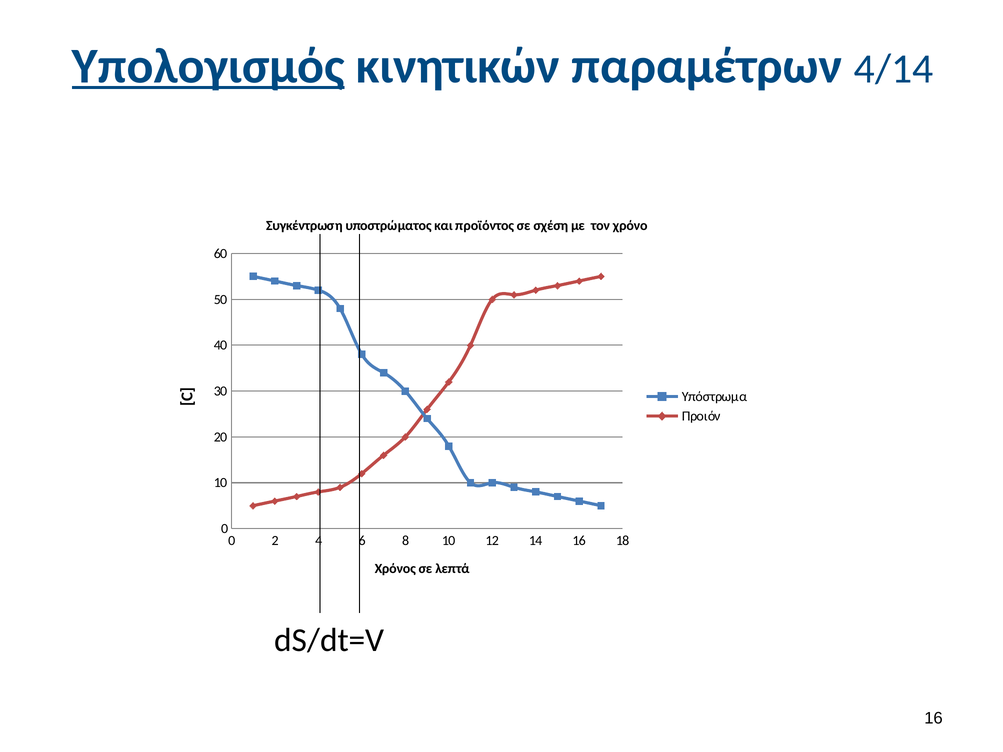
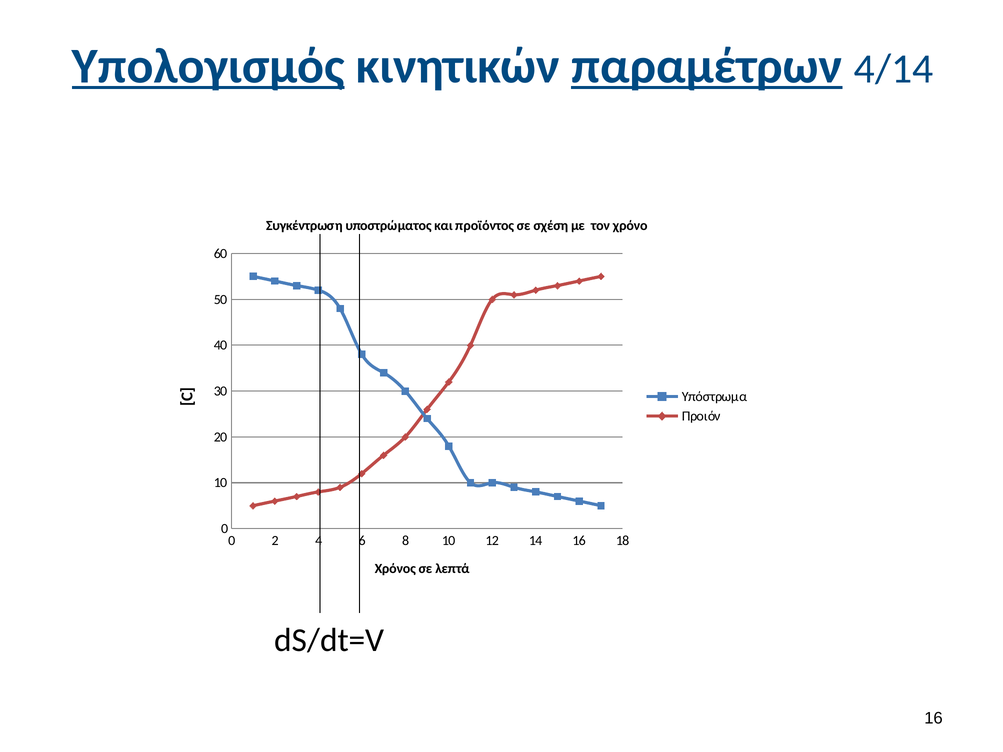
παραμέτρων underline: none -> present (707, 66)
